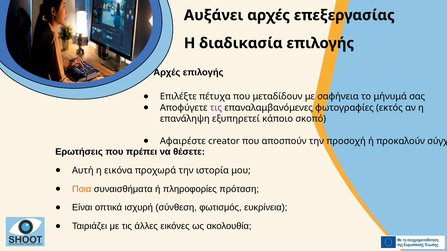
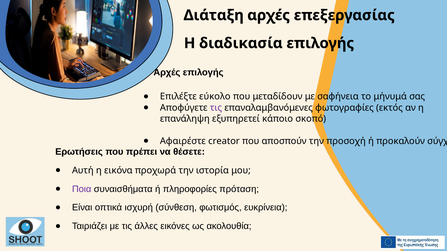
Αυξάνει: Αυξάνει -> Διάταξη (214, 15)
πέτυχα: πέτυχα -> εύκολο (215, 97)
Ποια colour: orange -> purple (82, 189)
